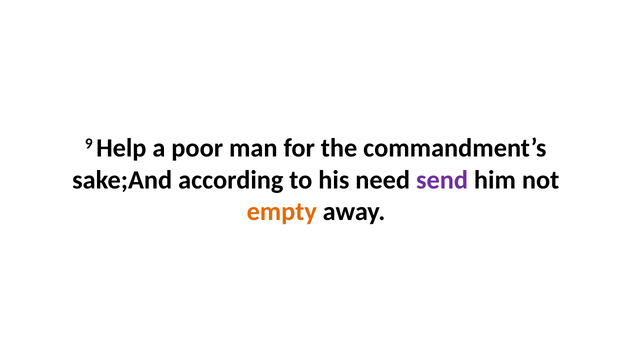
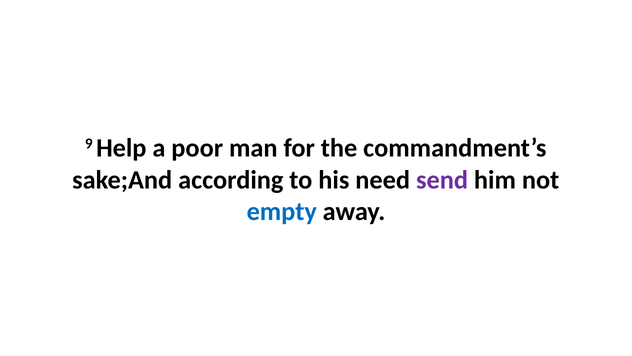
empty colour: orange -> blue (282, 211)
